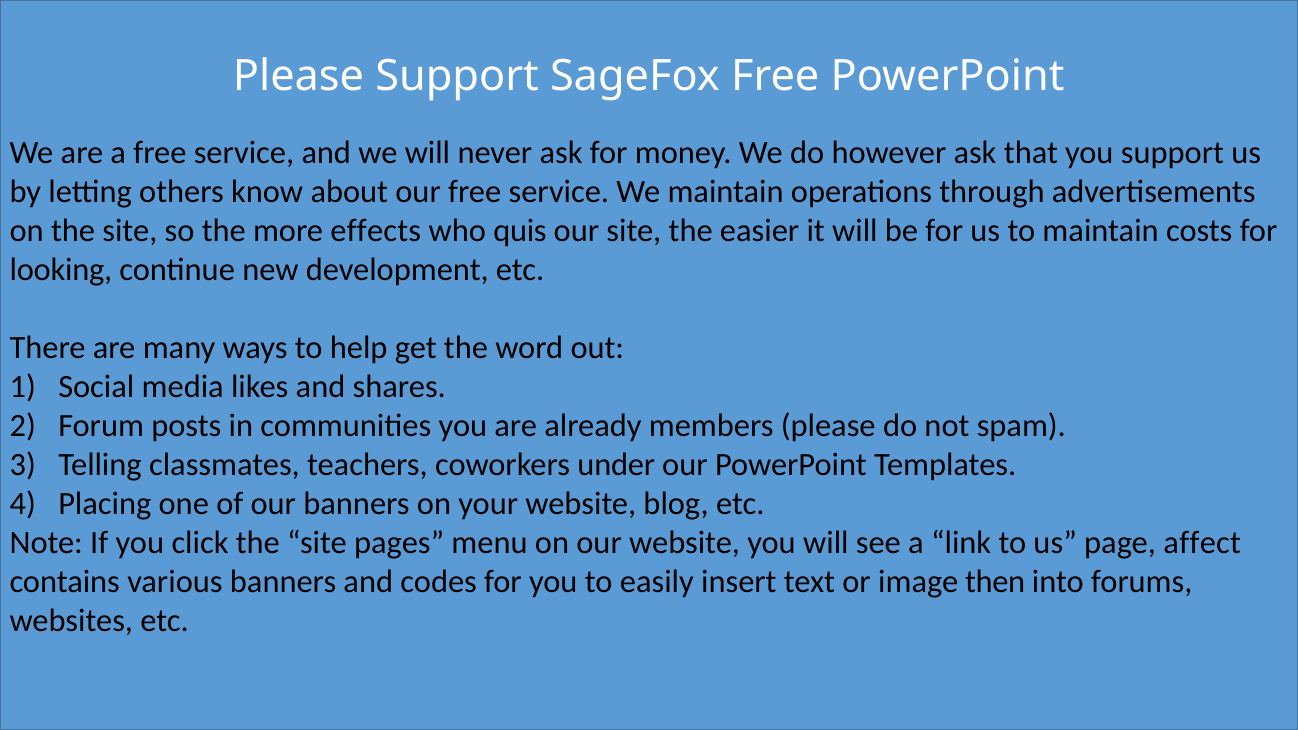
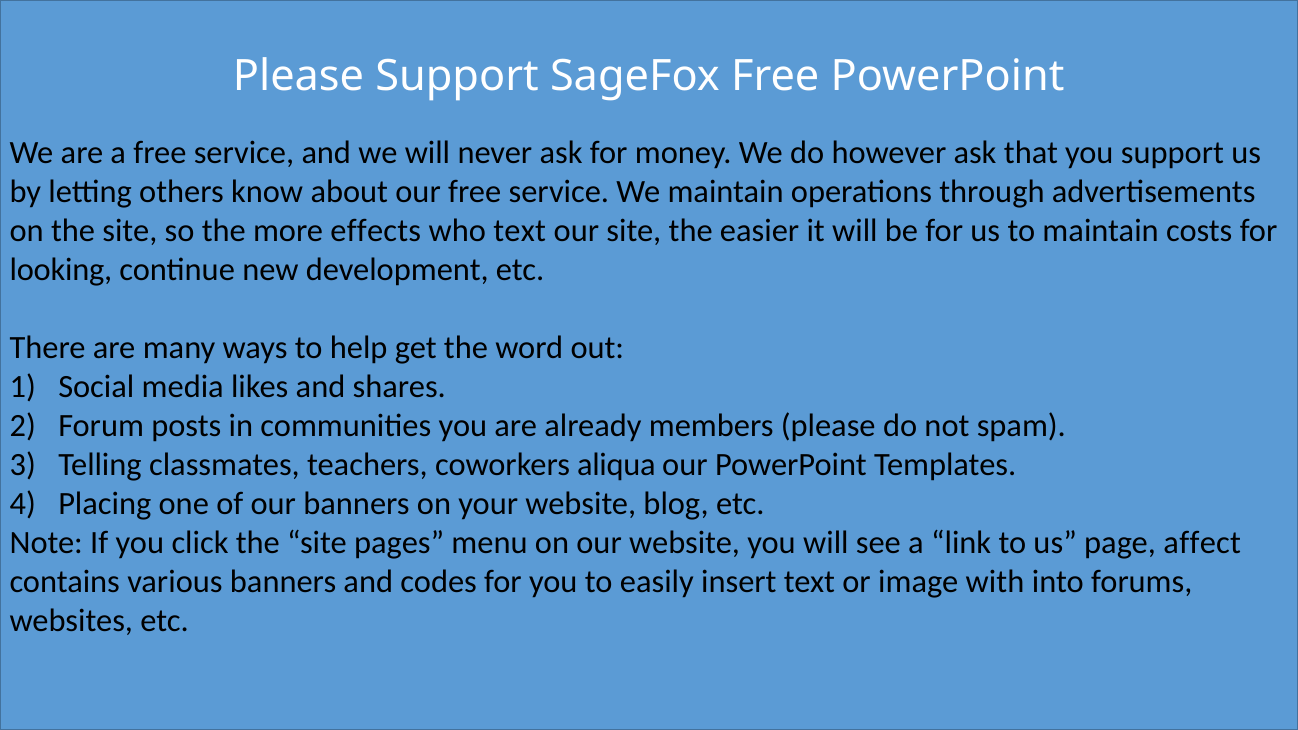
who quis: quis -> text (520, 231)
under: under -> aliqua (616, 465)
then: then -> with (995, 581)
